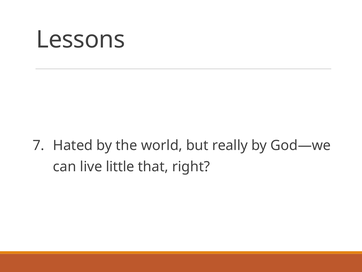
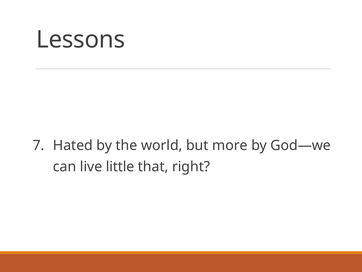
really: really -> more (230, 145)
